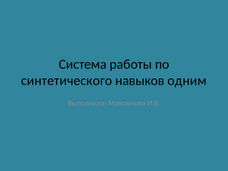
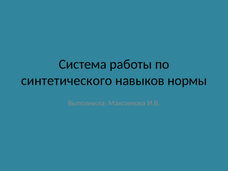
одним: одним -> нормы (187, 81)
